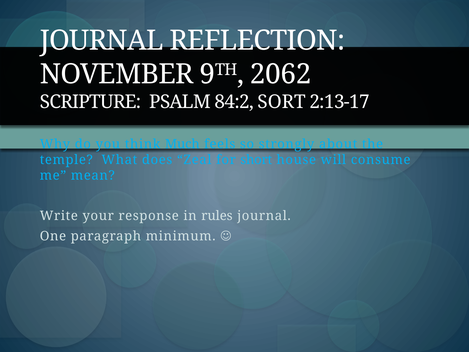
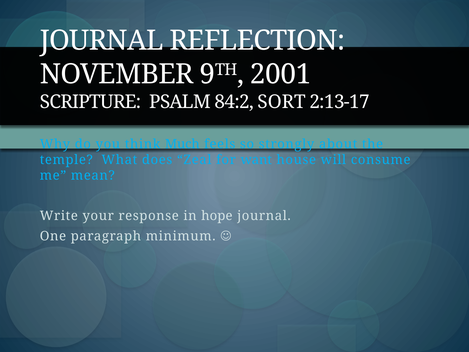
2062: 2062 -> 2001 (281, 74)
short: short -> want (256, 160)
rules: rules -> hope (217, 216)
